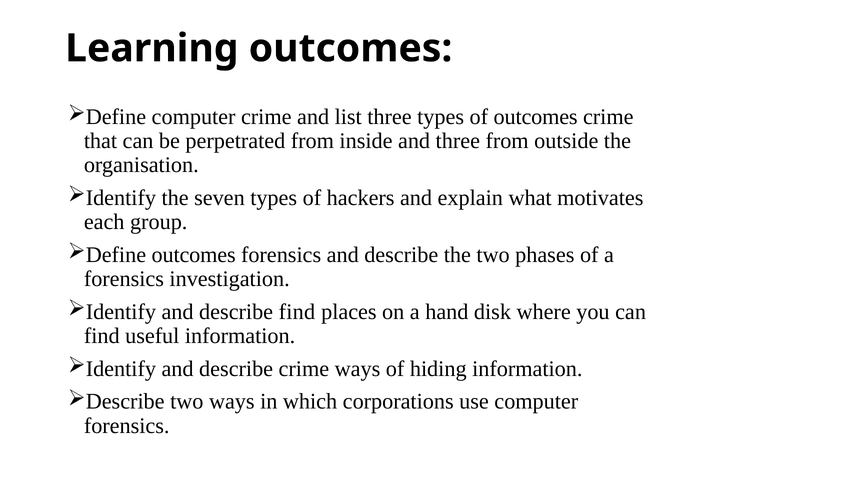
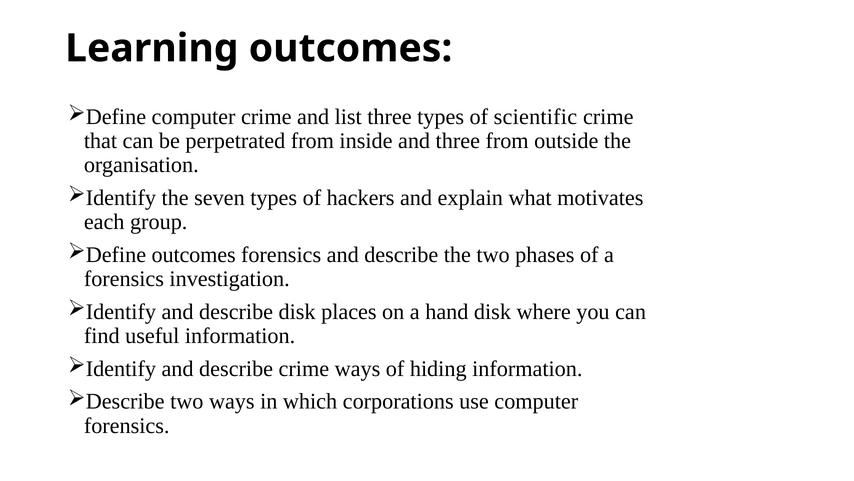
of outcomes: outcomes -> scientific (535, 117)
describe find: find -> disk (297, 311)
